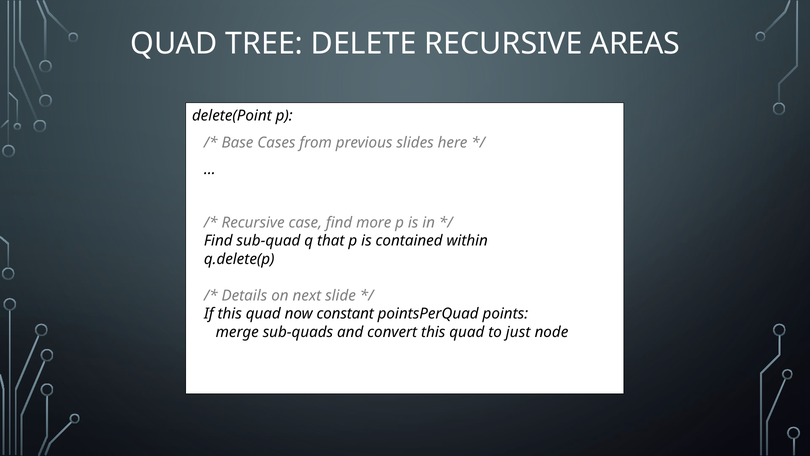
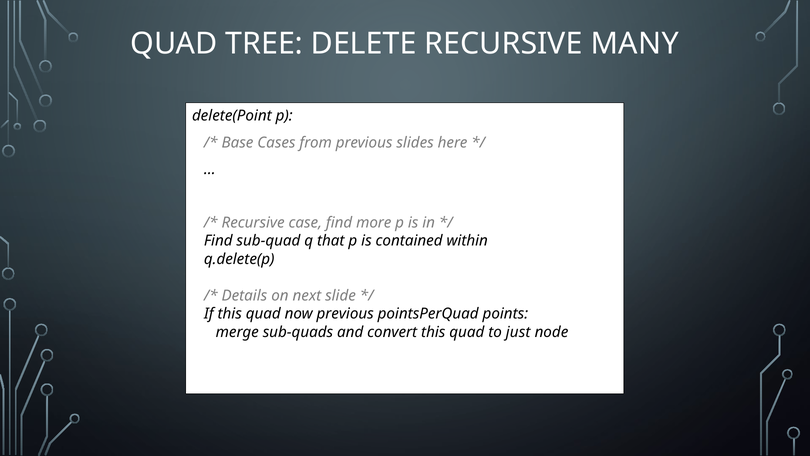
AREAS: AREAS -> MANY (635, 44)
now constant: constant -> previous (345, 314)
